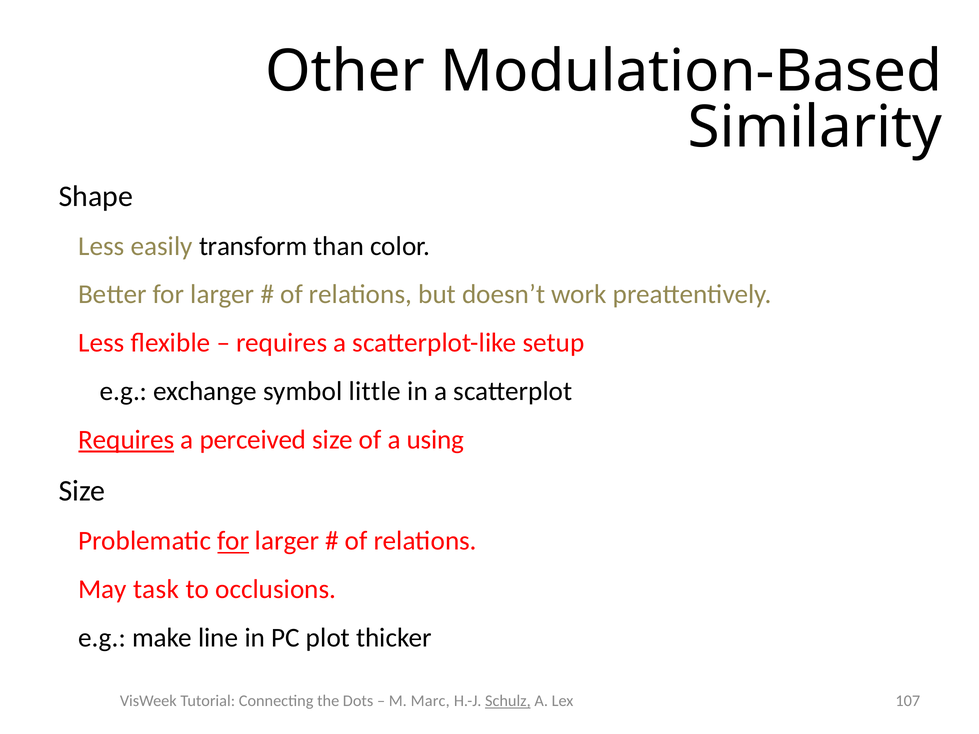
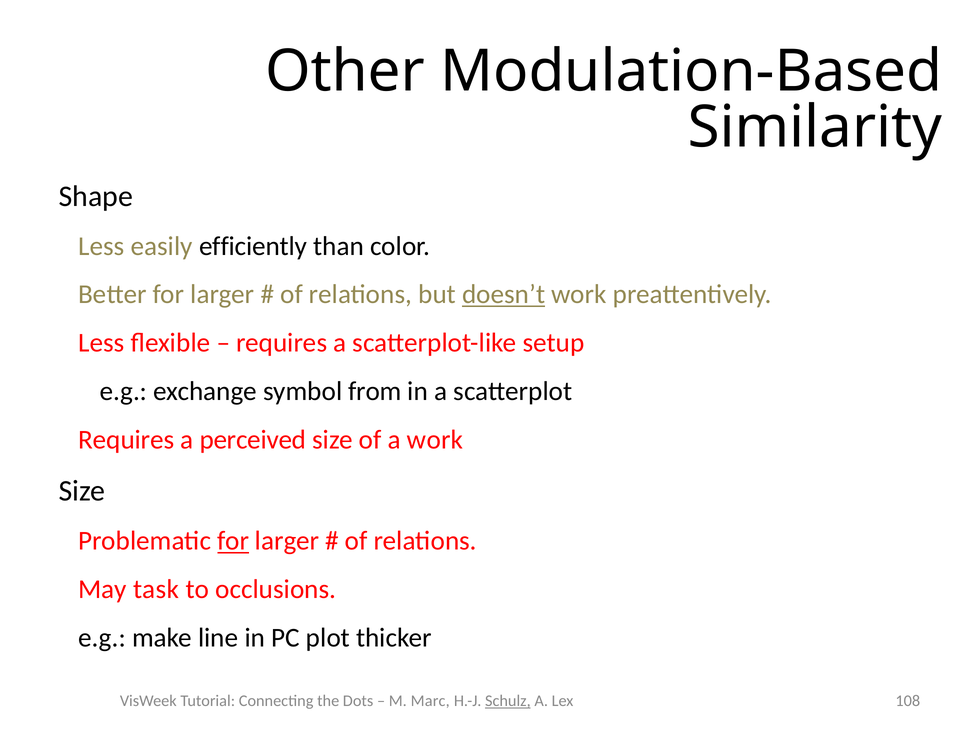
transform: transform -> efficiently (253, 246)
doesn’t underline: none -> present (504, 295)
little: little -> from (375, 391)
Requires underline: present -> none (126, 440)
a using: using -> work (435, 440)
107: 107 -> 108 (908, 701)
